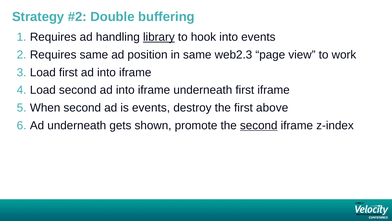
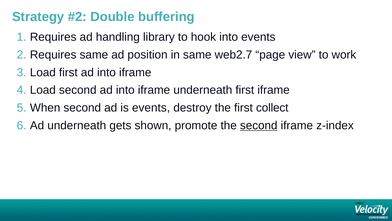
library underline: present -> none (159, 37)
web2.3: web2.3 -> web2.7 (233, 55)
above: above -> collect (272, 108)
